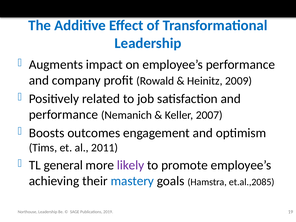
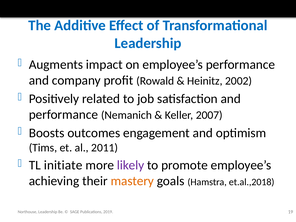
2009: 2009 -> 2002 (239, 81)
general: general -> initiate (63, 165)
mastery colour: blue -> orange (132, 181)
et.al.,2085: et.al.,2085 -> et.al.,2018 (252, 182)
